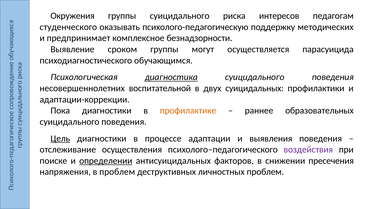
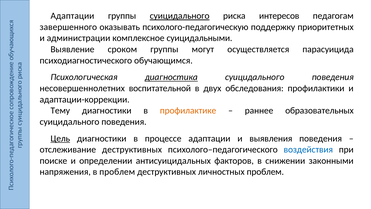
Окружения: Окружения -> Адаптации (72, 16)
суицидального underline: none -> present (180, 16)
студенческого: студенческого -> завершенного (68, 27)
методических: методических -> приоритетных (326, 27)
предпринимает: предпринимает -> администрации (79, 38)
безнадзорности: безнадзорности -> суицидальными (199, 38)
суицидальных: суицидальных -> обследования (254, 88)
Пока: Пока -> Тему (60, 110)
отслеживание осуществления: осуществления -> деструктивных (132, 149)
воздействия colour: purple -> blue (308, 149)
определении underline: present -> none (106, 161)
пресечения: пресечения -> законными (331, 161)
